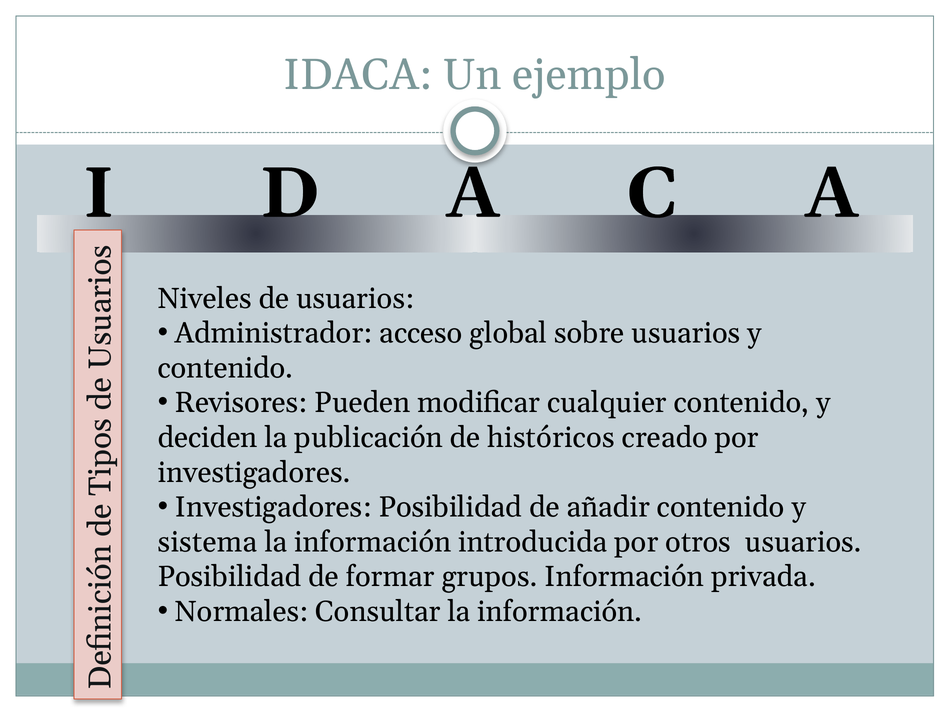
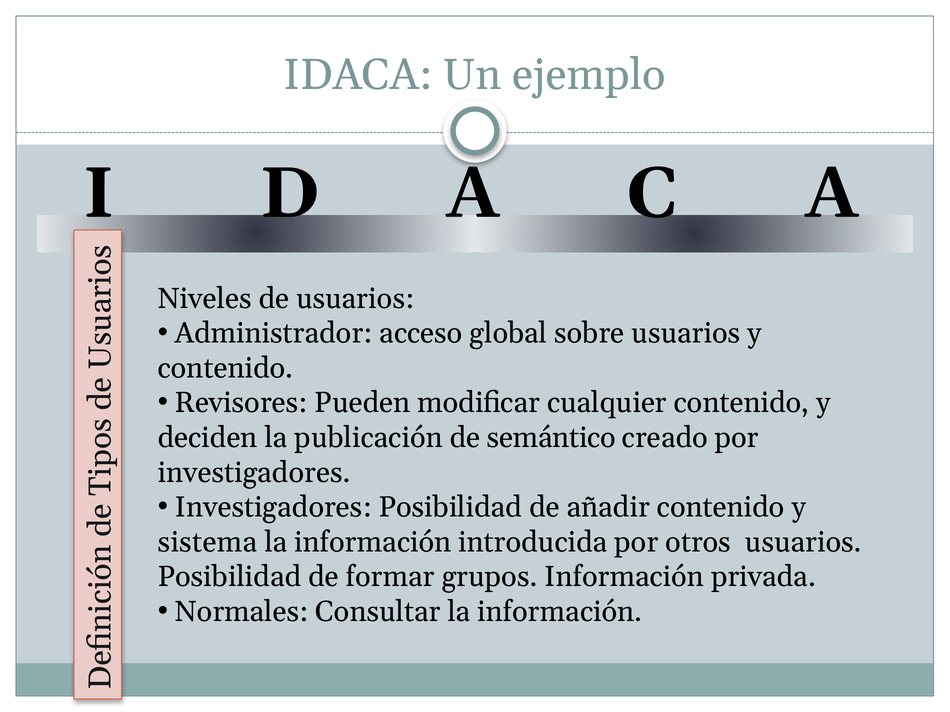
históricos: históricos -> semántico (551, 438)
